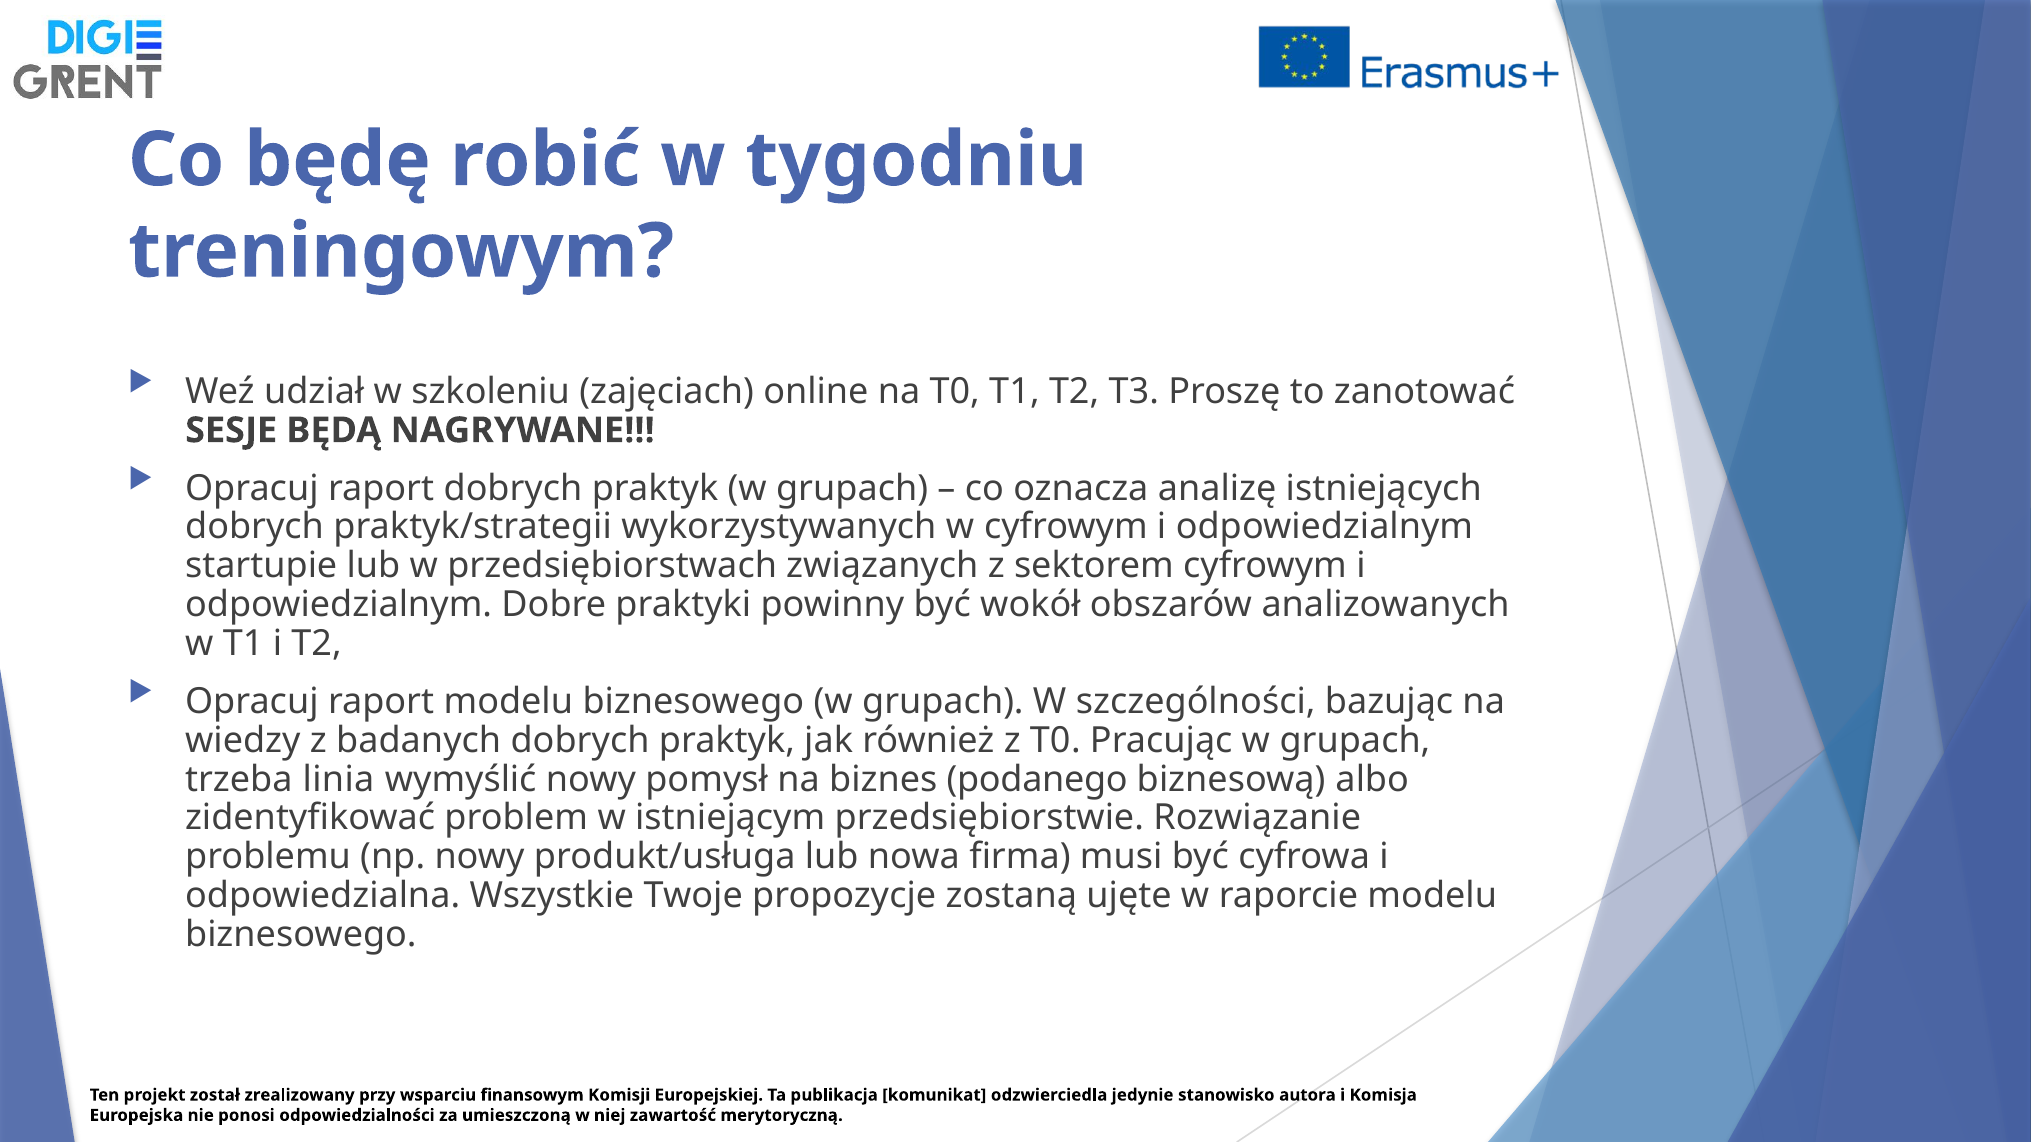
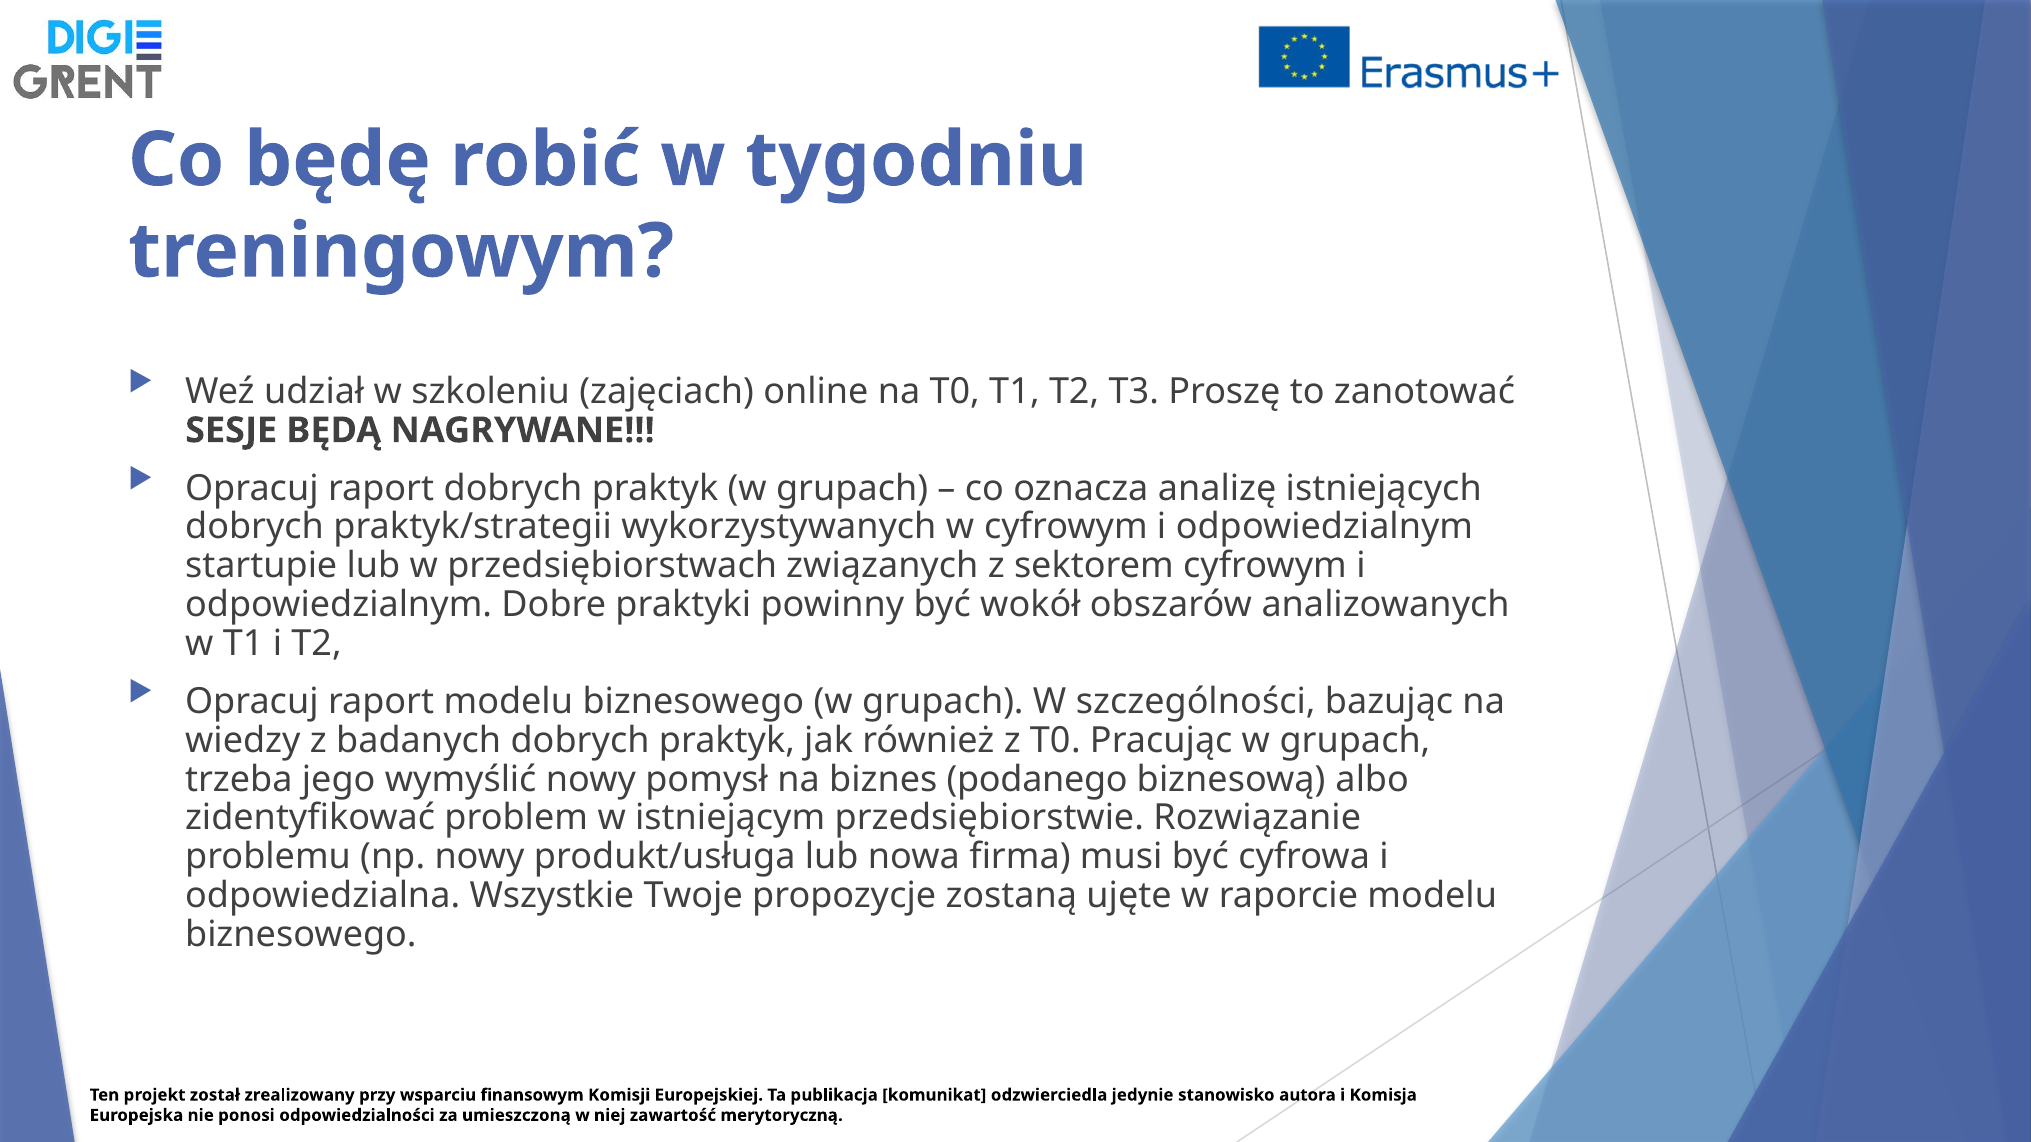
linia: linia -> jego (339, 779)
